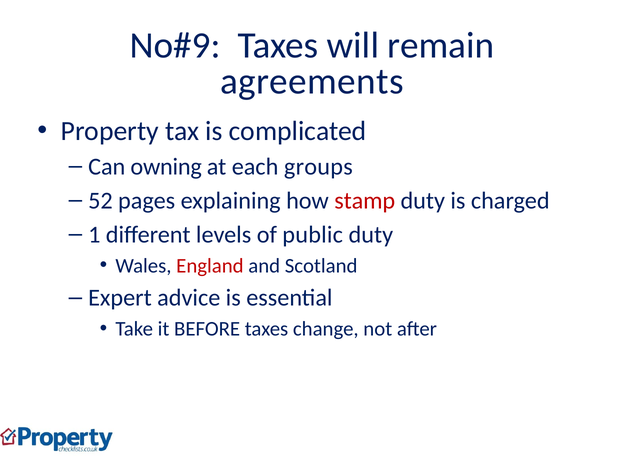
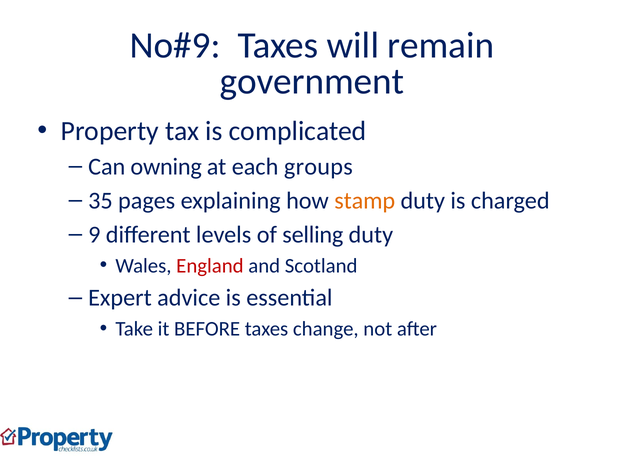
agreements: agreements -> government (312, 81)
52: 52 -> 35 (100, 201)
stamp colour: red -> orange (365, 201)
1: 1 -> 9 (94, 235)
public: public -> selling (313, 235)
